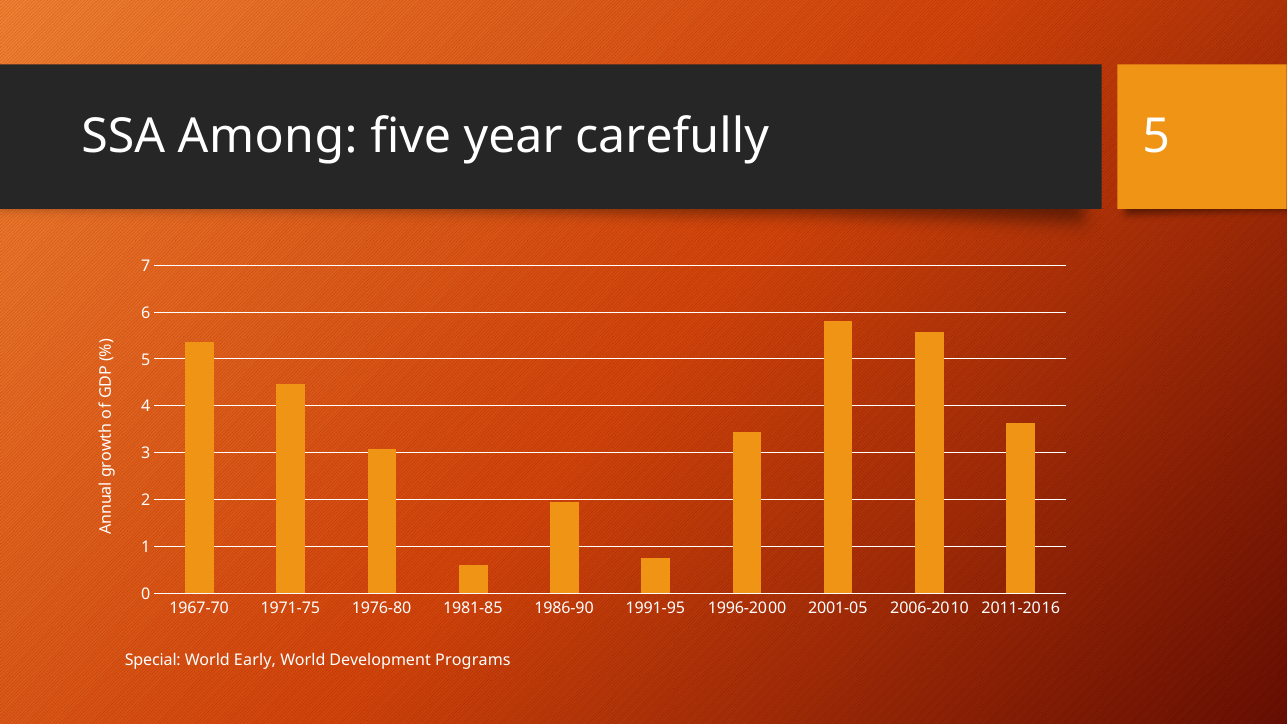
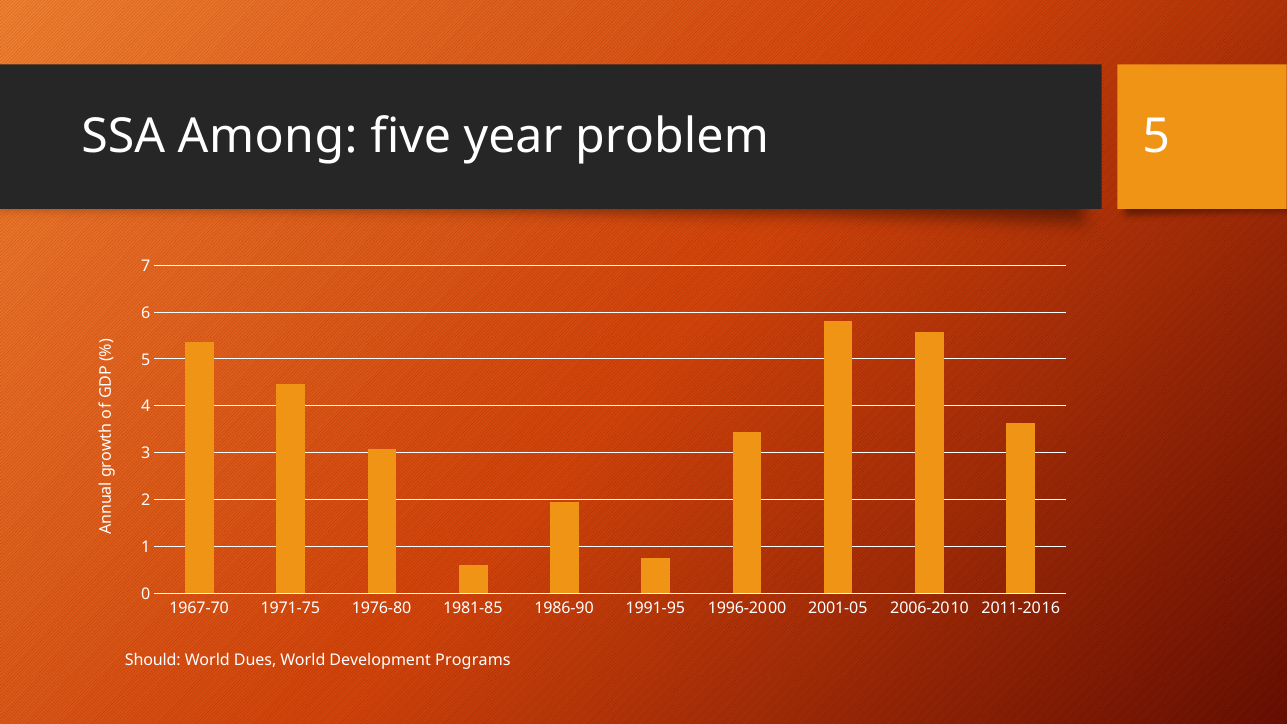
carefully: carefully -> problem (672, 136)
Special: Special -> Should (153, 660)
Early: Early -> Dues (255, 660)
